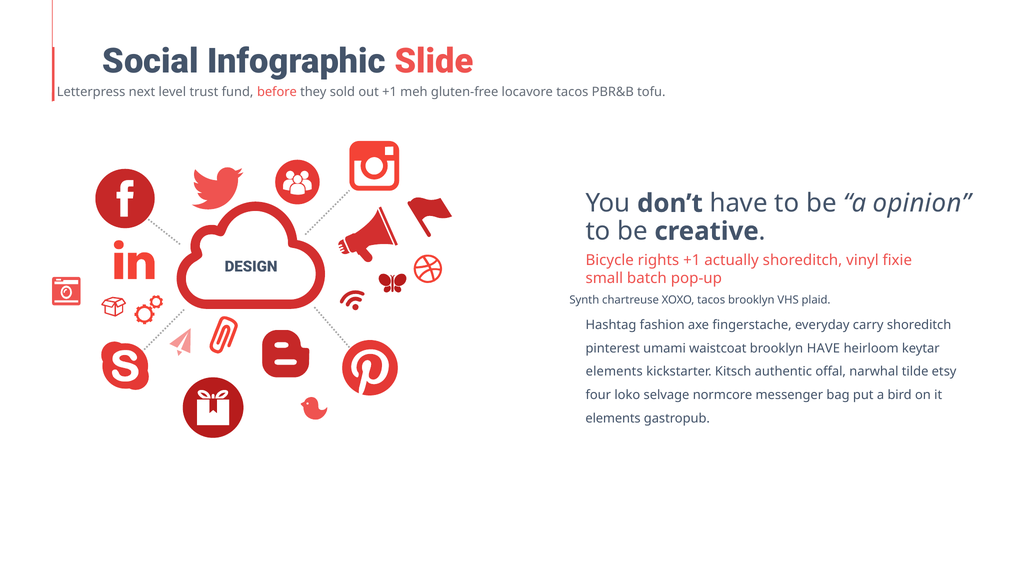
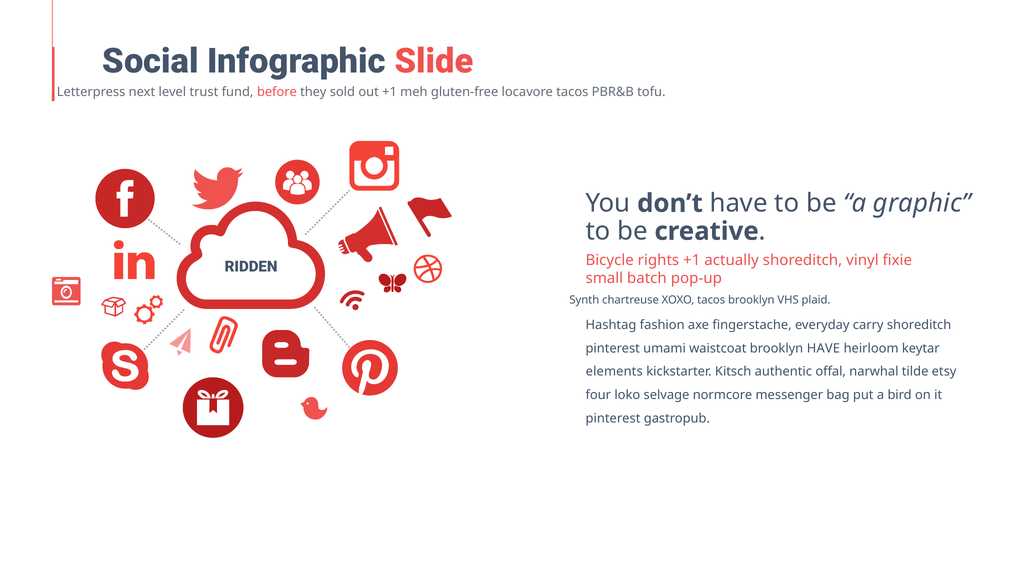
opinion: opinion -> graphic (922, 203)
DESIGN: DESIGN -> RIDDEN (251, 267)
elements: elements -> pinterest (613, 418)
